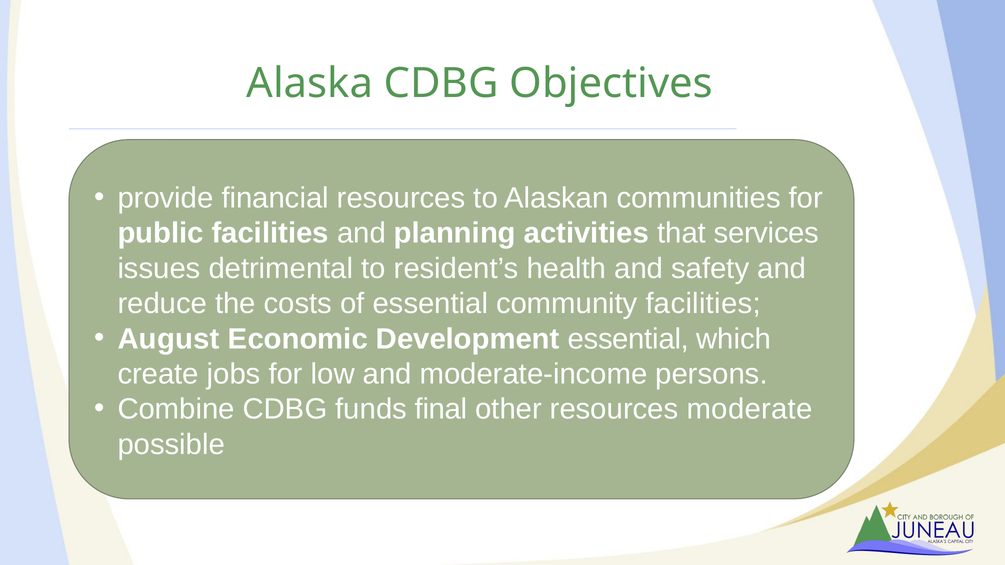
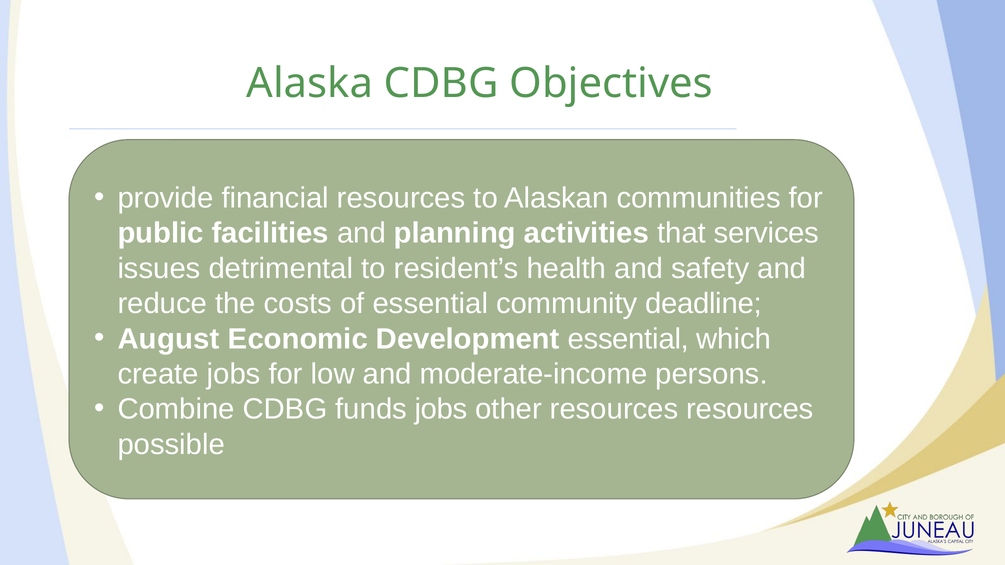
community facilities: facilities -> deadline (703, 304)
funds final: final -> jobs (441, 409)
resources moderate: moderate -> resources (750, 409)
